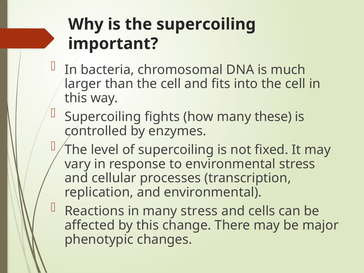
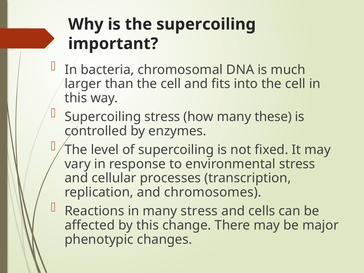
Supercoiling fights: fights -> stress (162, 117)
and environmental: environmental -> chromosomes (213, 192)
